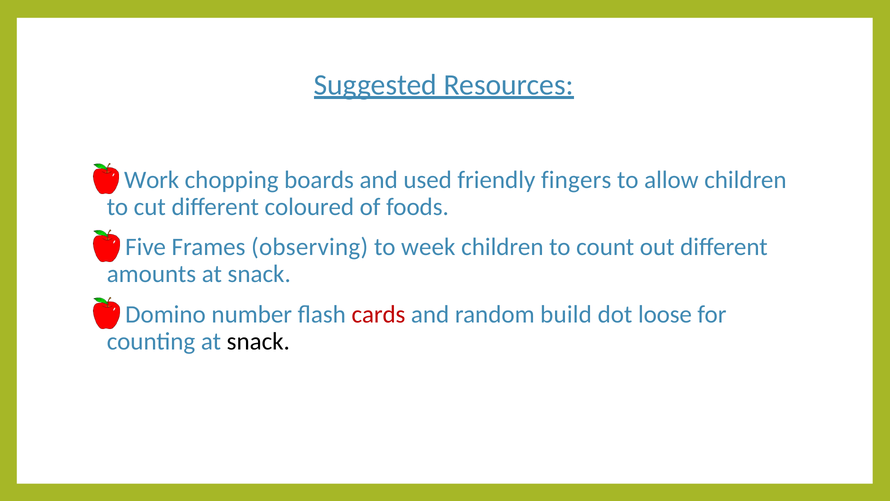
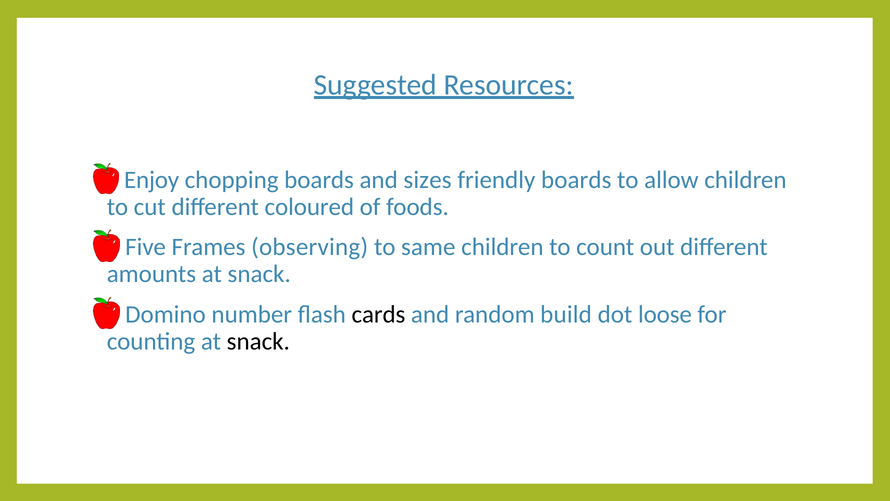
Work: Work -> Enjoy (152, 180)
used: used -> sizes (428, 180)
friendly fingers: fingers -> boards (576, 180)
week: week -> same (428, 247)
cards colour: red -> black (378, 314)
